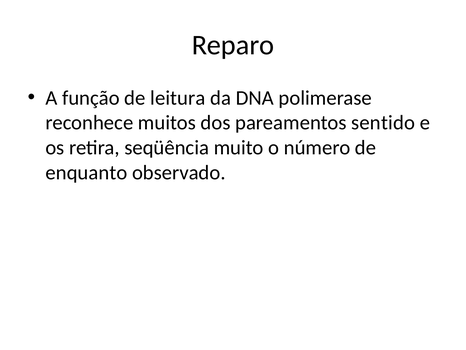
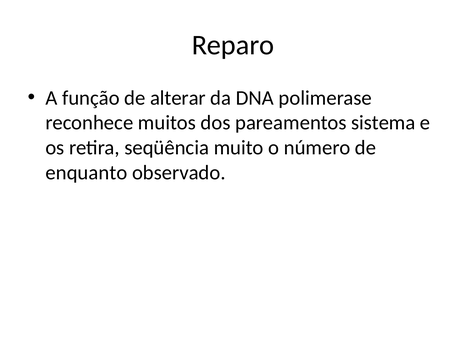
leitura: leitura -> alterar (178, 98)
sentido: sentido -> sistema (383, 123)
